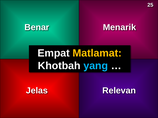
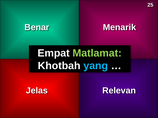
Matlamat colour: yellow -> light green (97, 53)
